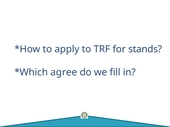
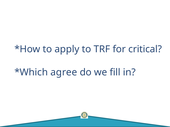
stands: stands -> critical (145, 49)
